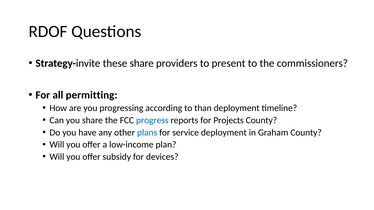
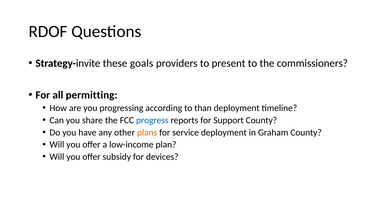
these share: share -> goals (142, 63)
Projects: Projects -> Support (229, 120)
plans colour: blue -> orange (147, 133)
